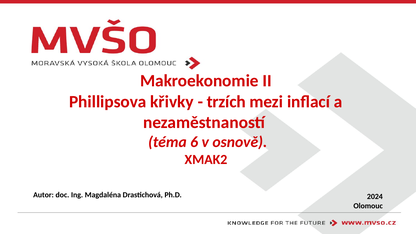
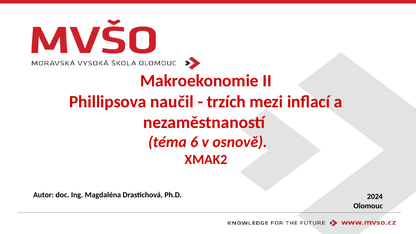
křivky: křivky -> naučil (172, 102)
